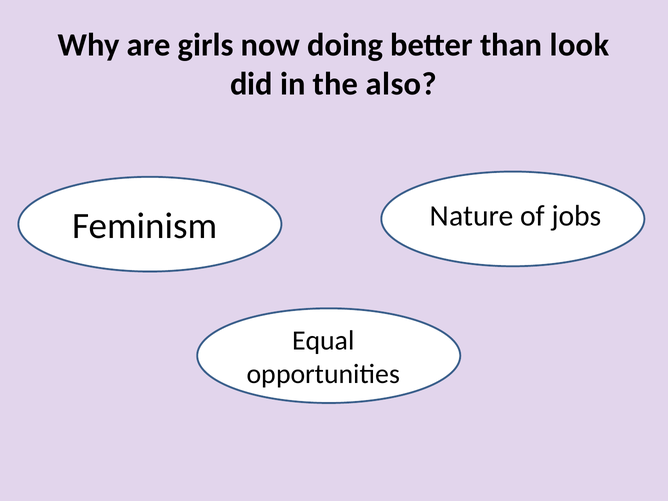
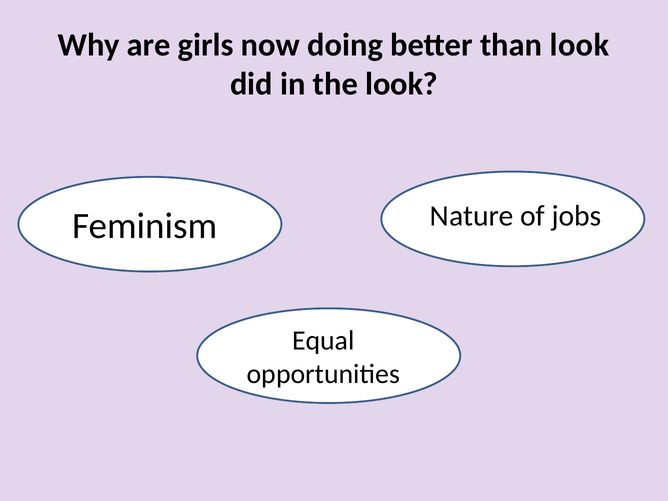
the also: also -> look (402, 84)
